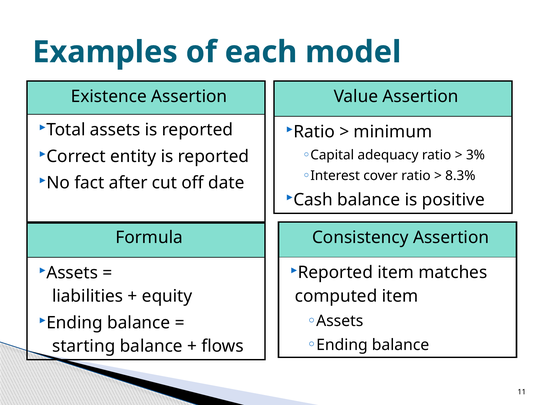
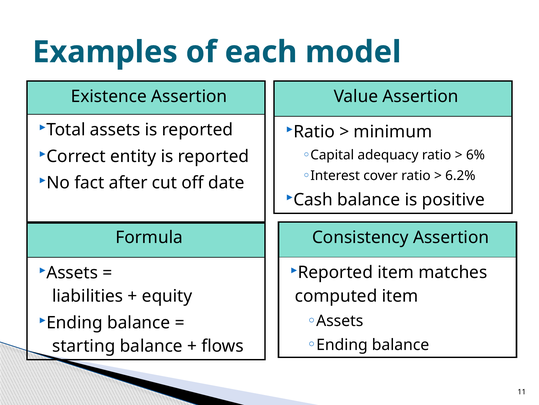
3%: 3% -> 6% (475, 155)
8.3%: 8.3% -> 6.2% (460, 175)
